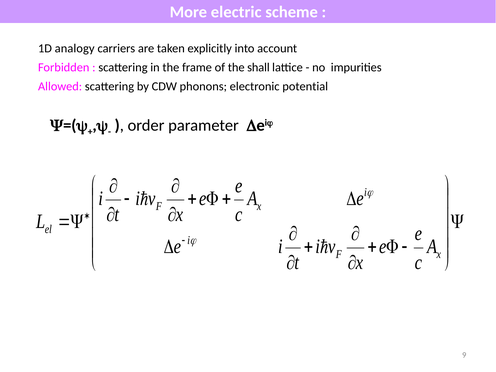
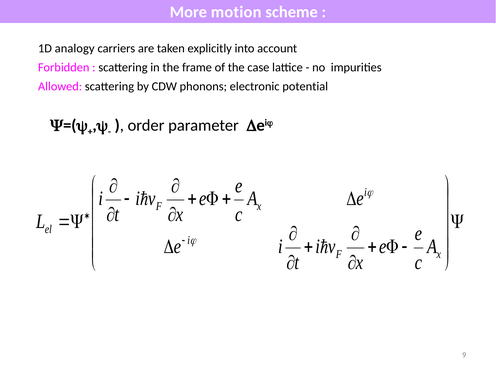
electric: electric -> motion (236, 12)
shall: shall -> case (258, 67)
